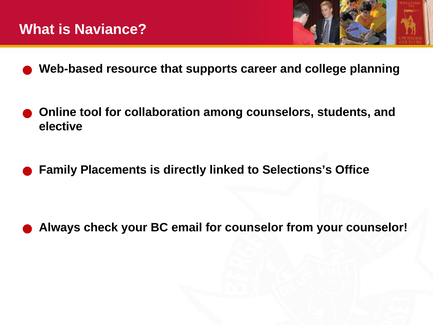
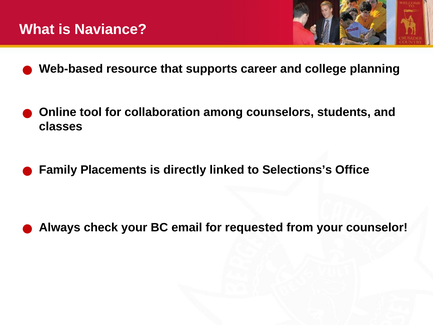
elective: elective -> classes (61, 126)
for counselor: counselor -> requested (254, 227)
